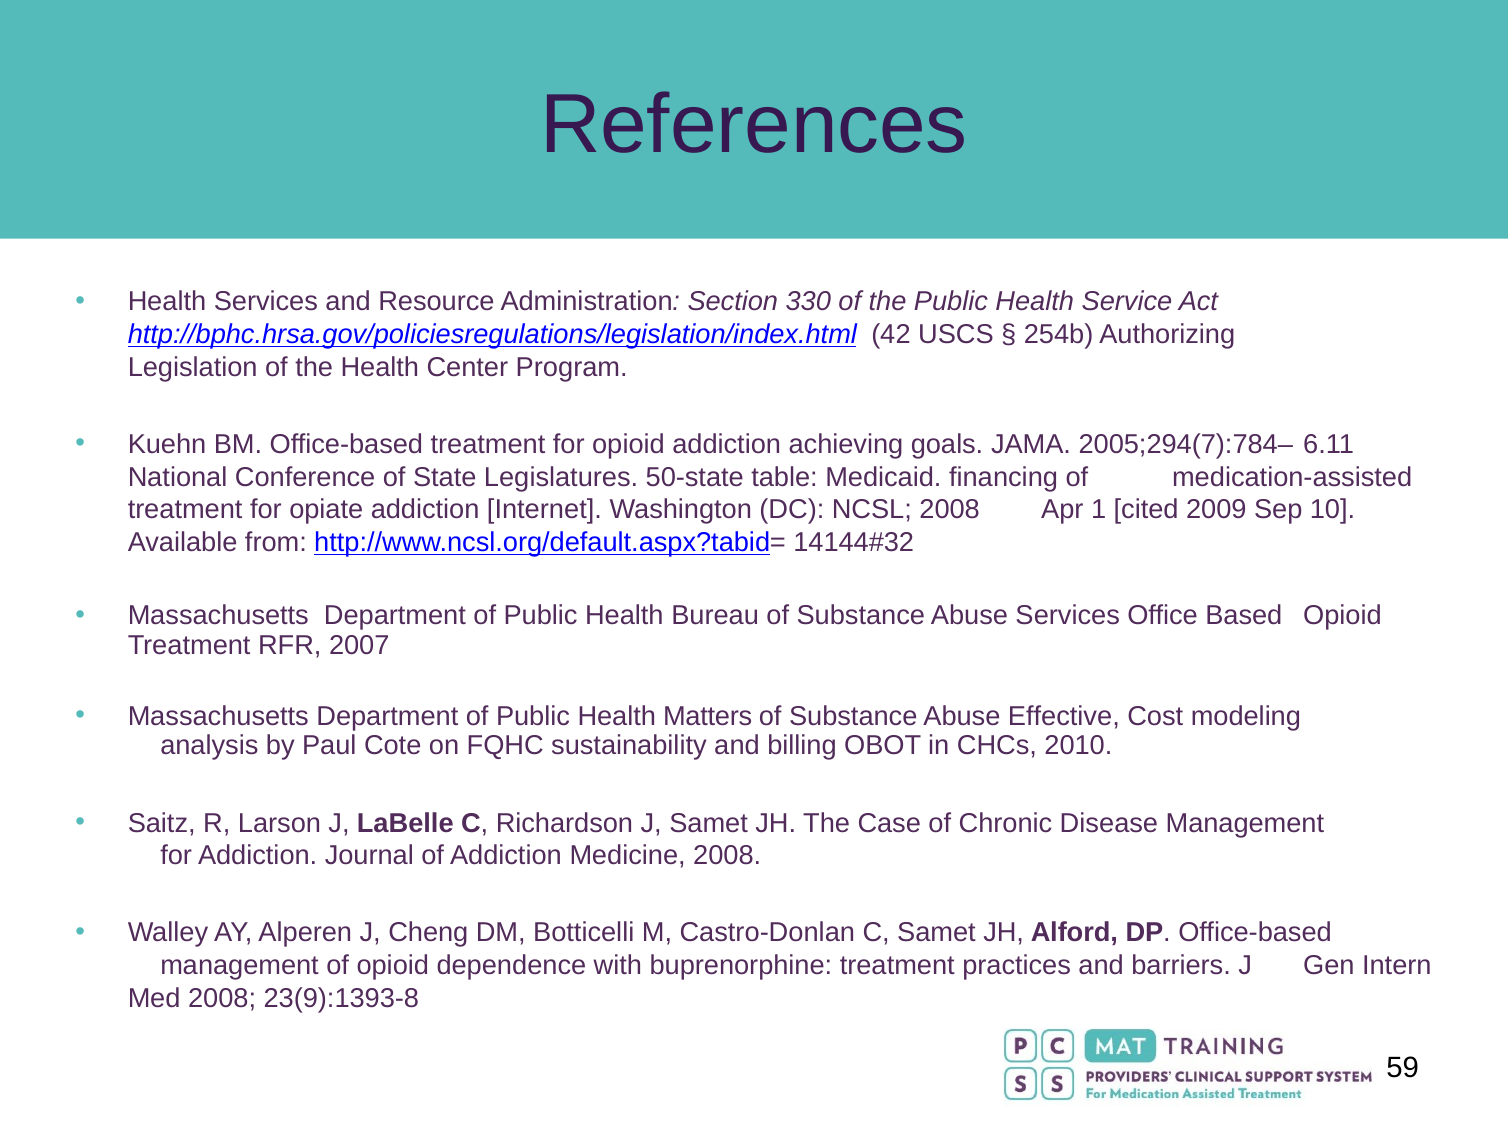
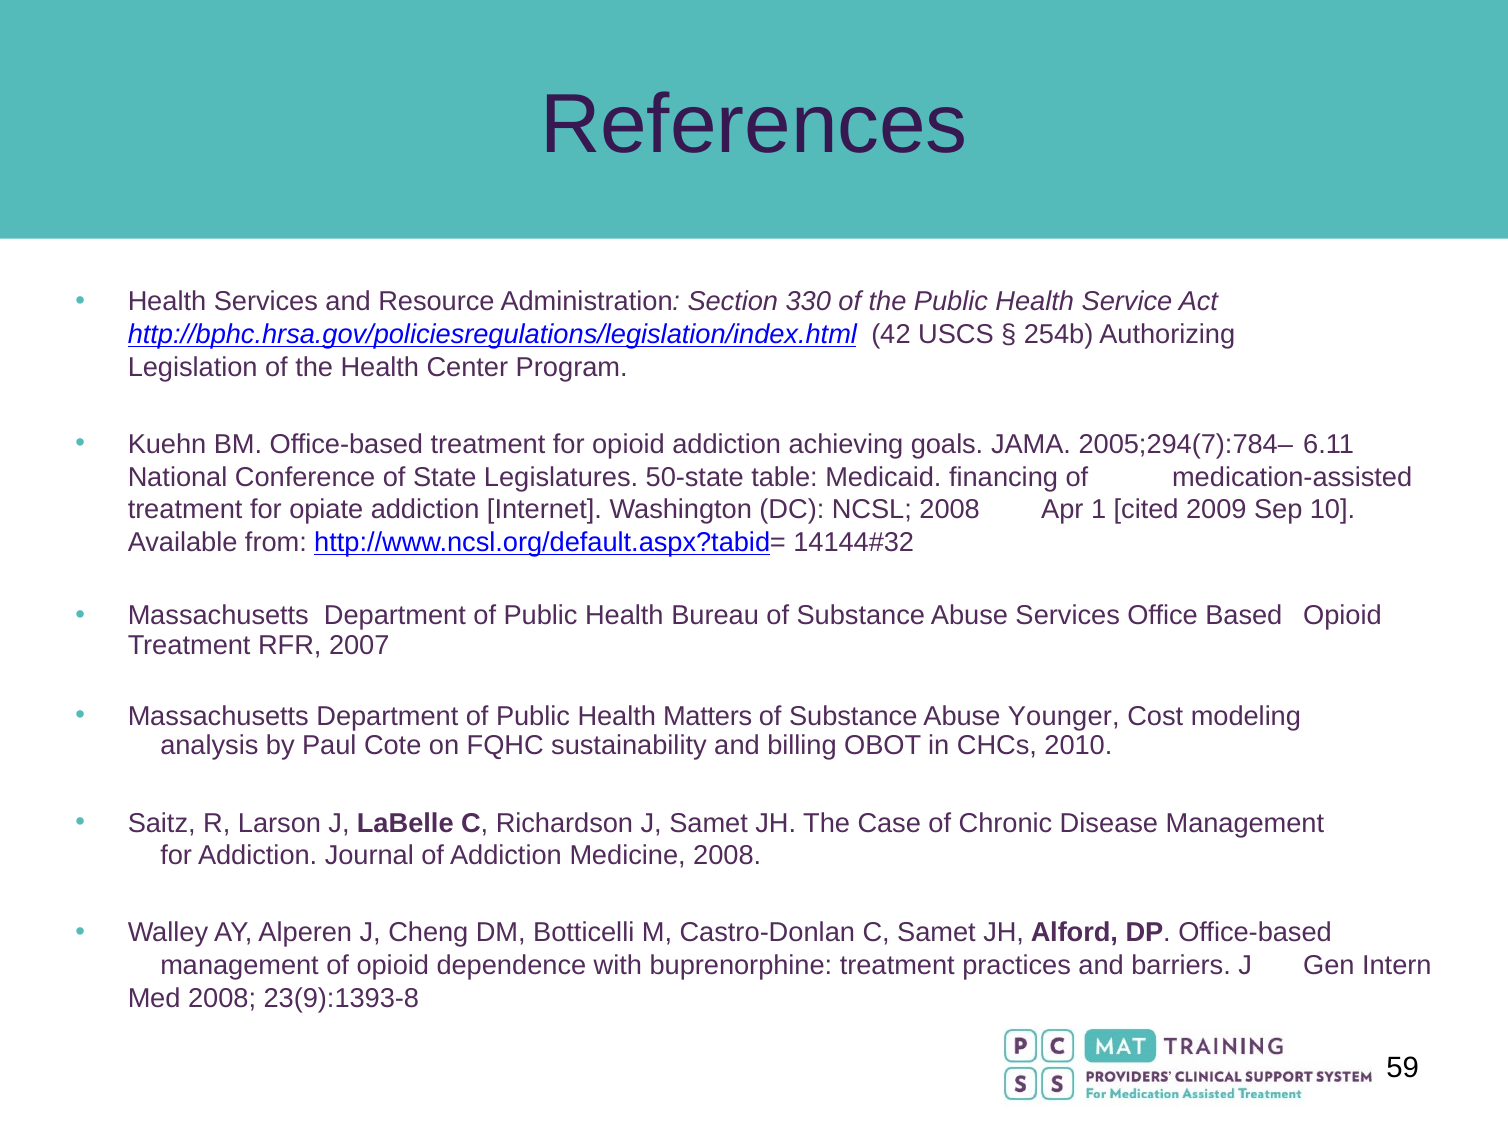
Effective: Effective -> Younger (1064, 716)
